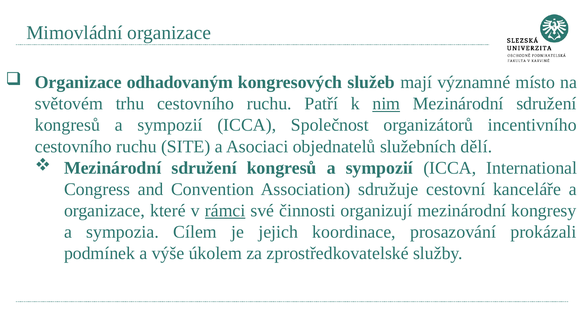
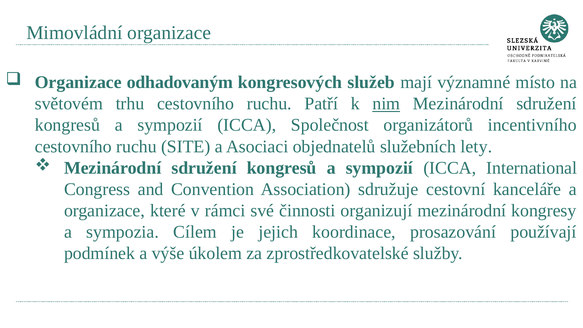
dělí: dělí -> lety (476, 146)
rámci underline: present -> none (225, 211)
prokázali: prokázali -> používají (543, 232)
